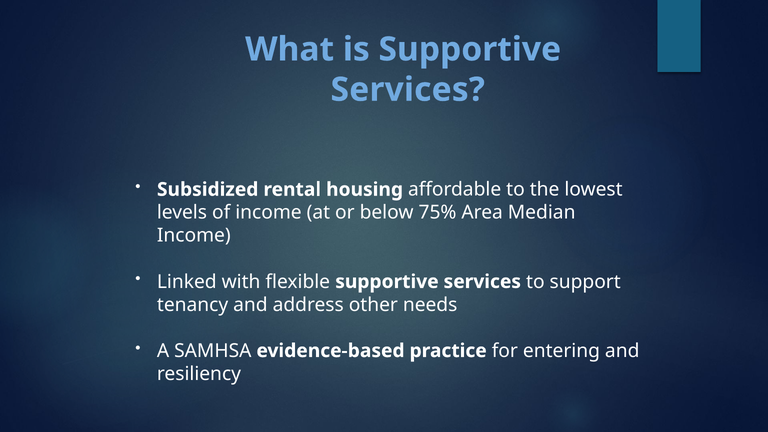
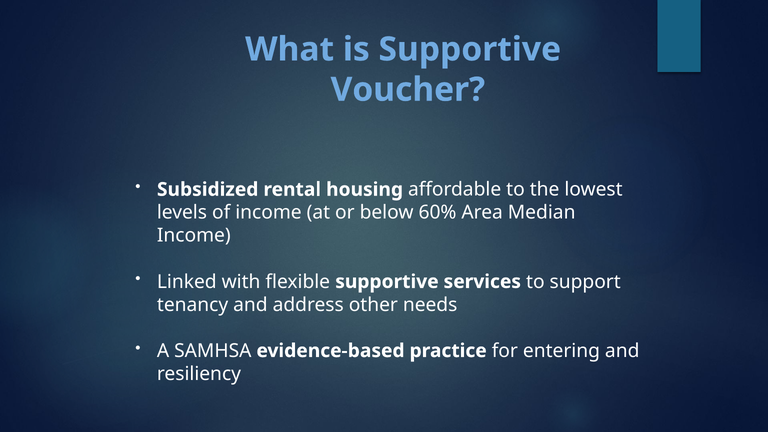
Services: Services -> Voucher (408, 90)
75%: 75% -> 60% (437, 213)
